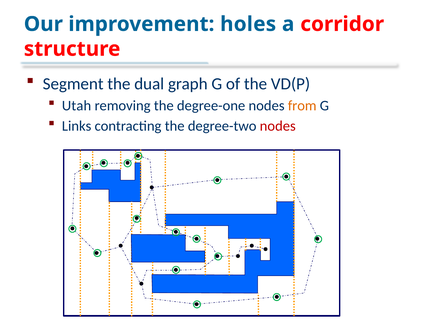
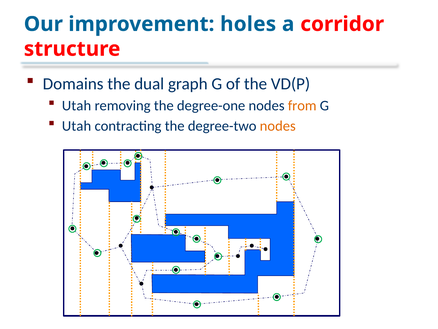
Segment: Segment -> Domains (73, 84)
Links: Links -> Utah (77, 126)
nodes colour: red -> orange (278, 126)
